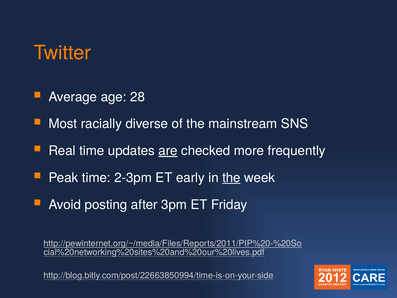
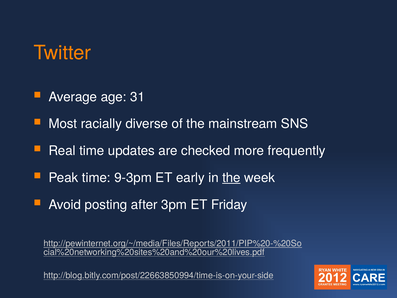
28: 28 -> 31 (138, 97)
are underline: present -> none (168, 151)
2-3pm: 2-3pm -> 9-3pm (133, 178)
